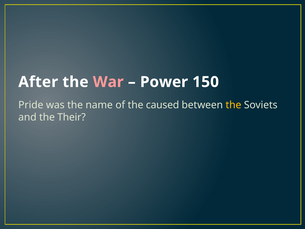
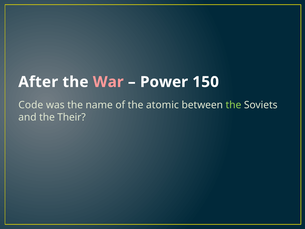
Pride: Pride -> Code (31, 105)
caused: caused -> atomic (162, 105)
the colour: yellow -> light green (233, 105)
